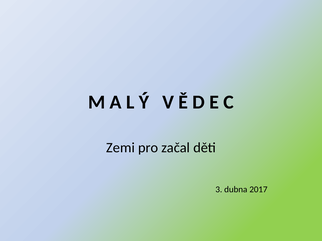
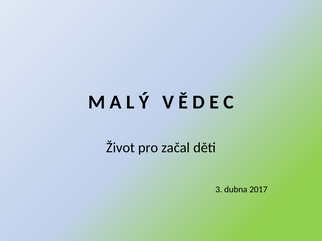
Zemi: Zemi -> Život (121, 148)
